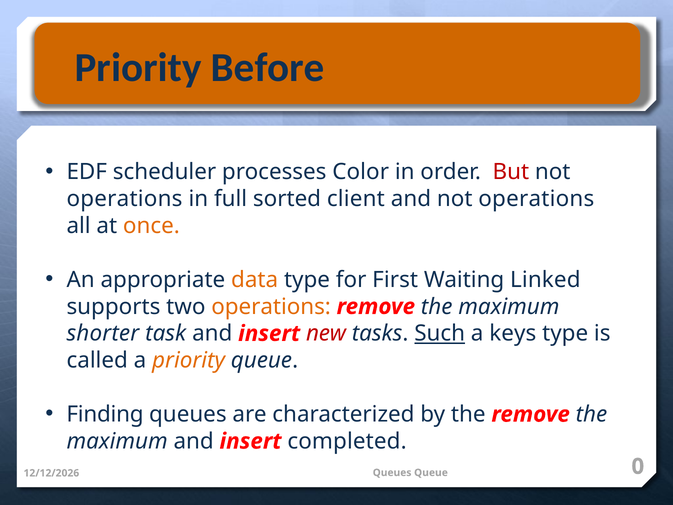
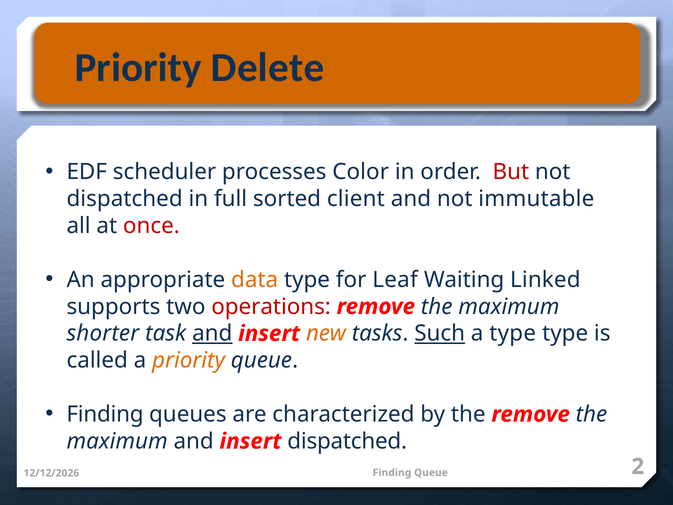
Before: Before -> Delete (268, 68)
operations: operations -> dispatched (125, 199)
and not operations: operations -> immutable (536, 199)
once colour: orange -> red (151, 226)
First: First -> Leaf (395, 280)
operations colour: orange -> red (271, 306)
and underline: none -> present (212, 333)
new colour: red -> orange (326, 333)
a keys: keys -> type (513, 333)
insert completed: completed -> dispatched (347, 441)
Queues: Queues -> Finding (392, 472)
0: 0 -> 2 (638, 466)
